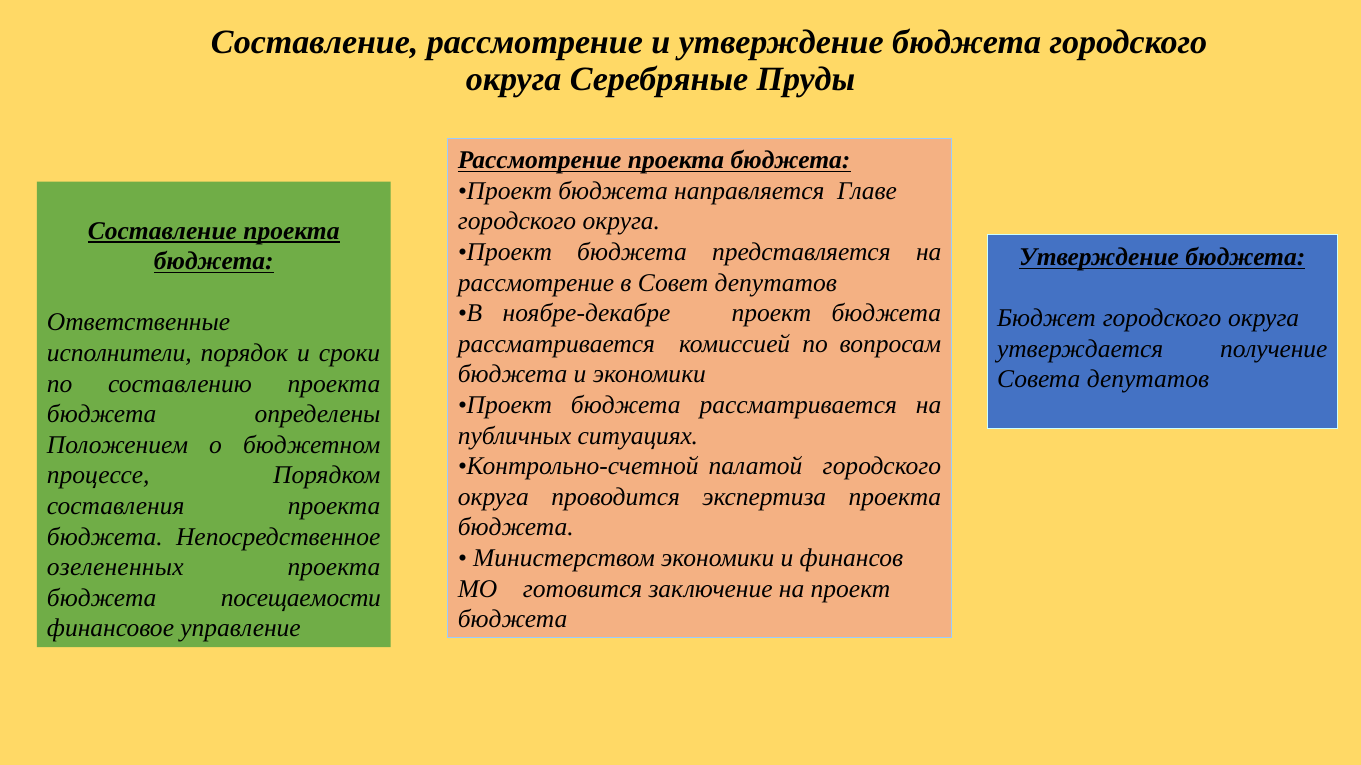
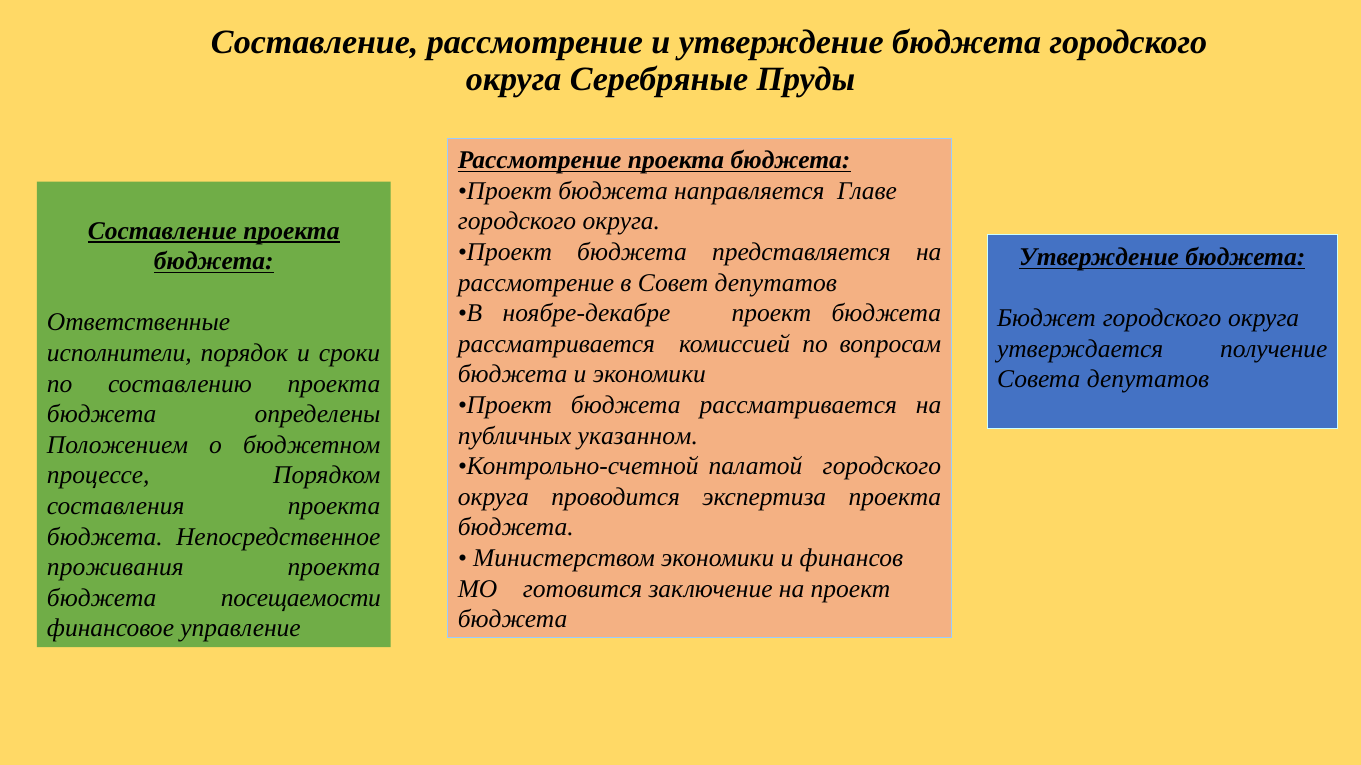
ситуациях: ситуациях -> указанном (638, 436)
озелененных: озелененных -> проживания (115, 568)
